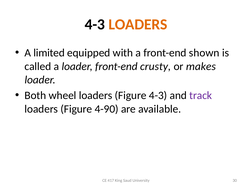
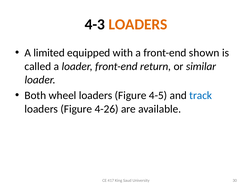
crusty: crusty -> return (156, 66)
makes: makes -> similar (201, 66)
Figure 4-3: 4-3 -> 4-5 (158, 95)
track colour: purple -> blue (201, 95)
4-90: 4-90 -> 4-26 (107, 109)
